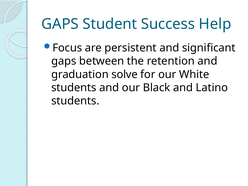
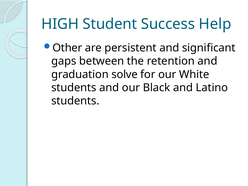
GAPS: GAPS -> HIGH (60, 24)
Focus: Focus -> Other (67, 48)
